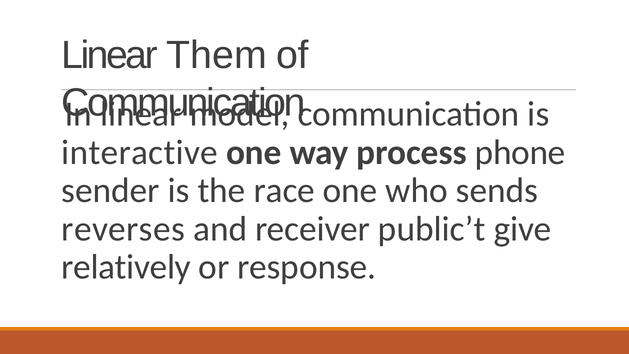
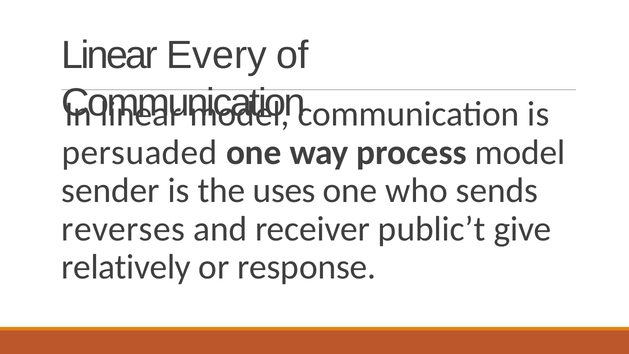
Them: Them -> Every (217, 55)
interactive: interactive -> persuaded (140, 152)
process phone: phone -> model (520, 152)
race: race -> uses (284, 191)
